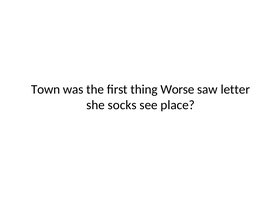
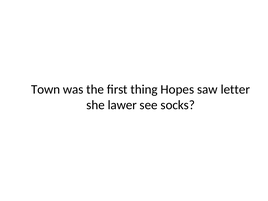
Worse: Worse -> Hopes (177, 89)
socks: socks -> lawer (122, 105)
place: place -> socks (178, 105)
